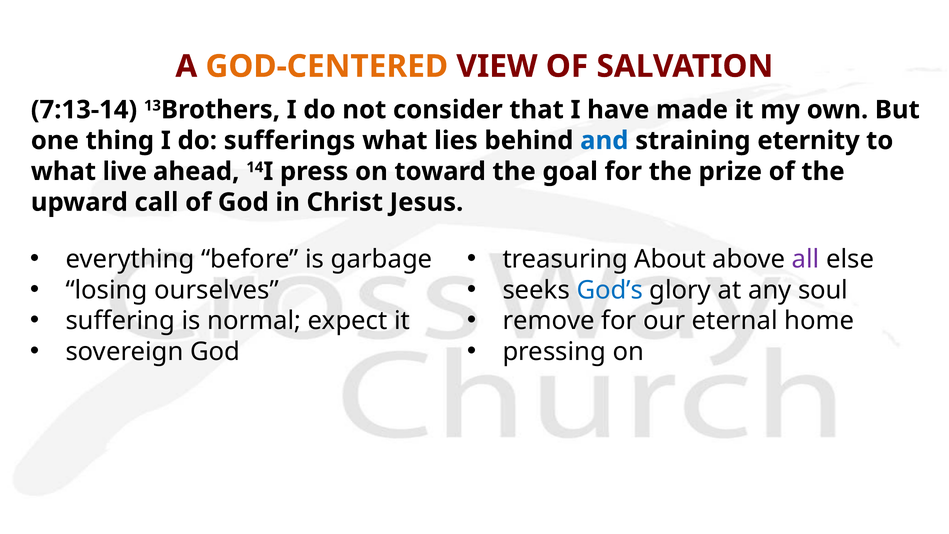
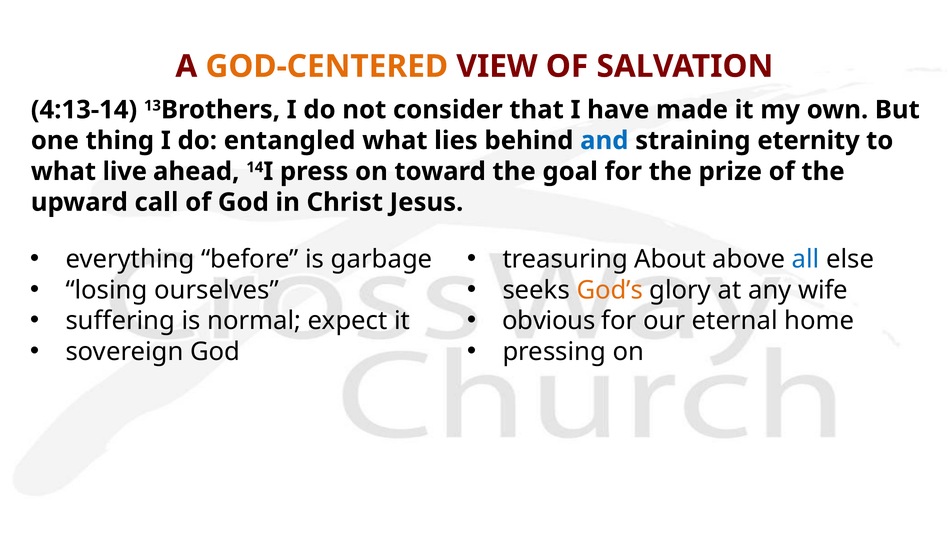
7:13-14: 7:13-14 -> 4:13-14 (84, 110)
sufferings: sufferings -> entangled (290, 141)
all colour: purple -> blue (806, 259)
God’s colour: blue -> orange (610, 290)
soul: soul -> wife (823, 290)
remove: remove -> obvious (549, 321)
